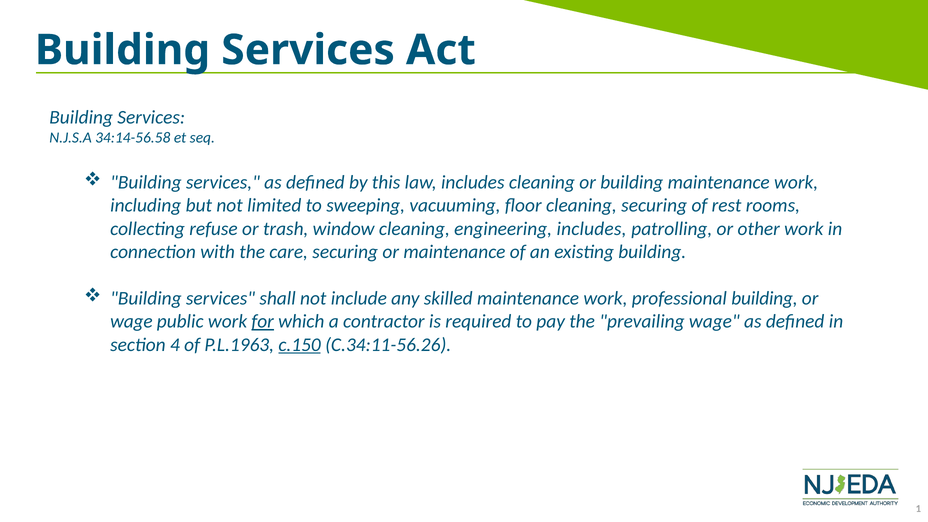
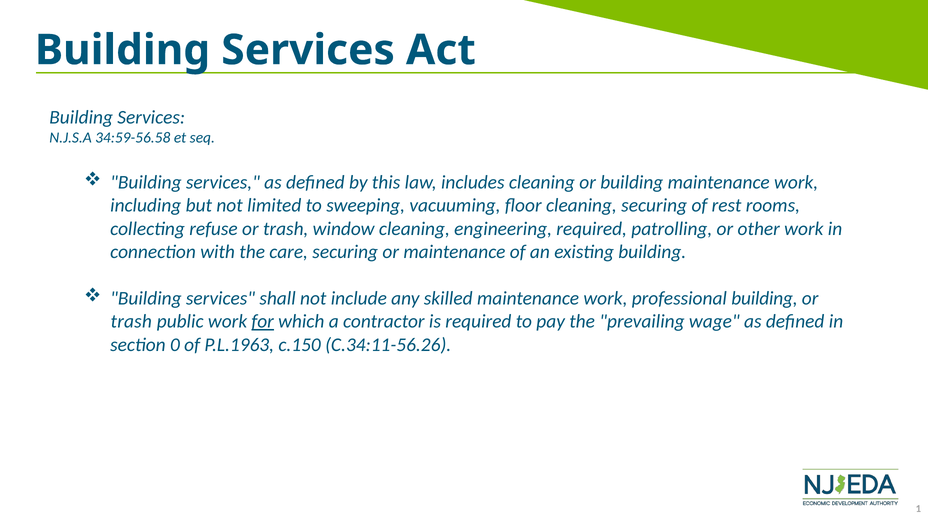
34:14-56.58: 34:14-56.58 -> 34:59-56.58 (133, 138)
engineering includes: includes -> required (592, 229)
wage: wage -> trash (131, 322)
4: 4 -> 0 (175, 345)
c.150 underline: present -> none (300, 345)
